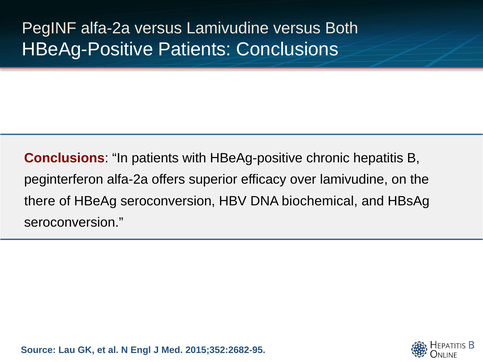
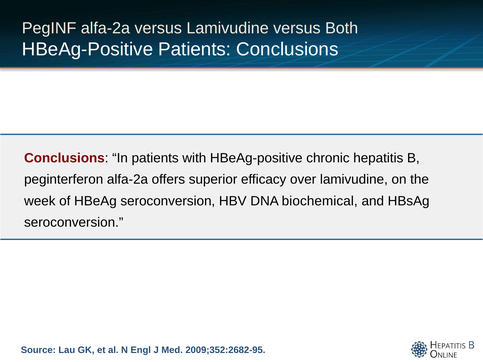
there: there -> week (40, 201)
2015;352:2682-95: 2015;352:2682-95 -> 2009;352:2682-95 (225, 350)
